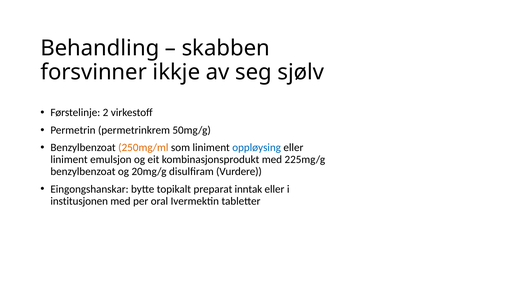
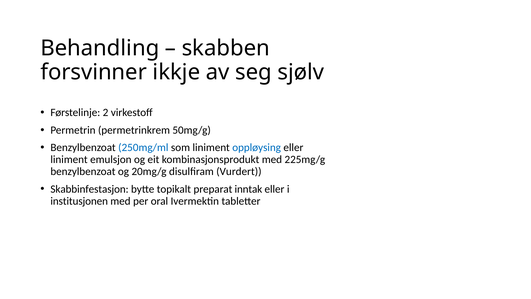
250mg/ml colour: orange -> blue (143, 147)
Vurdere: Vurdere -> Vurdert (239, 171)
Eingongshanskar: Eingongshanskar -> Skabbinfestasjon (90, 189)
